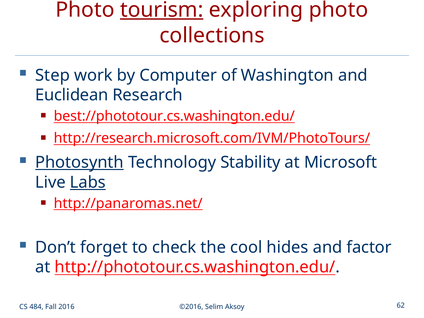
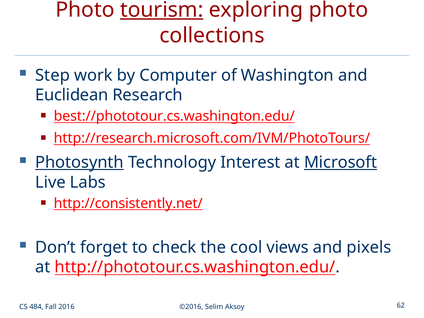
Stability: Stability -> Interest (251, 163)
Microsoft underline: none -> present (341, 163)
Labs underline: present -> none (88, 182)
http://panaromas.net/: http://panaromas.net/ -> http://consistently.net/ (128, 203)
hides: hides -> views (288, 247)
factor: factor -> pixels (369, 247)
